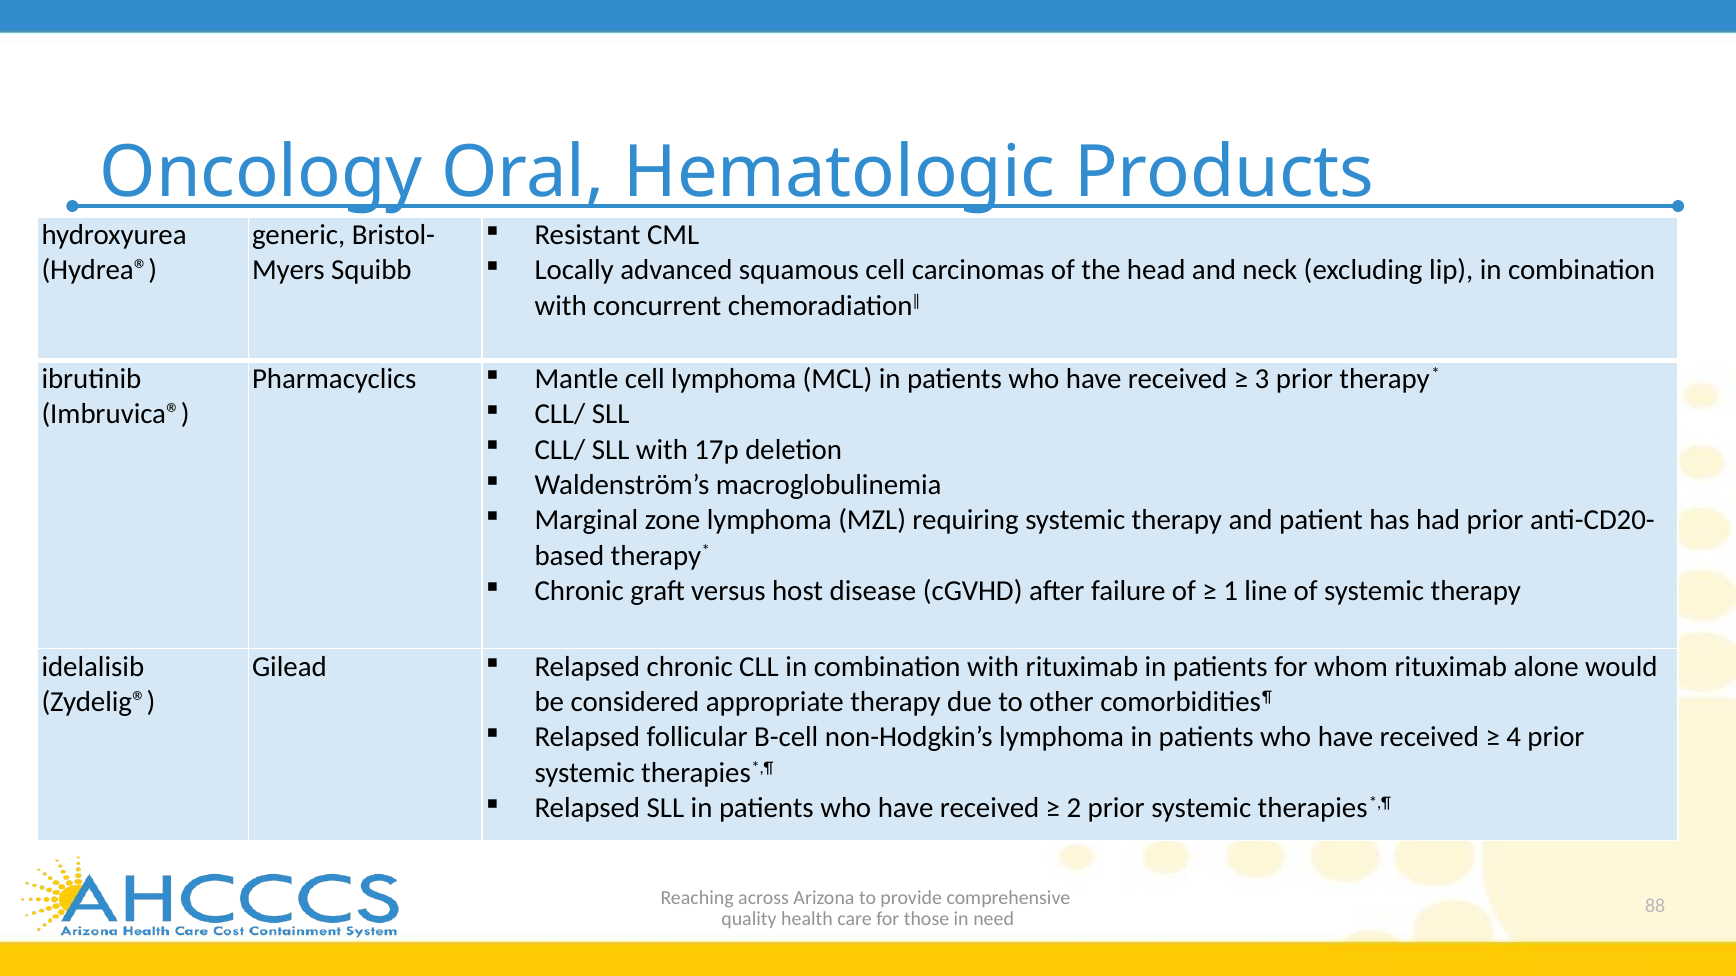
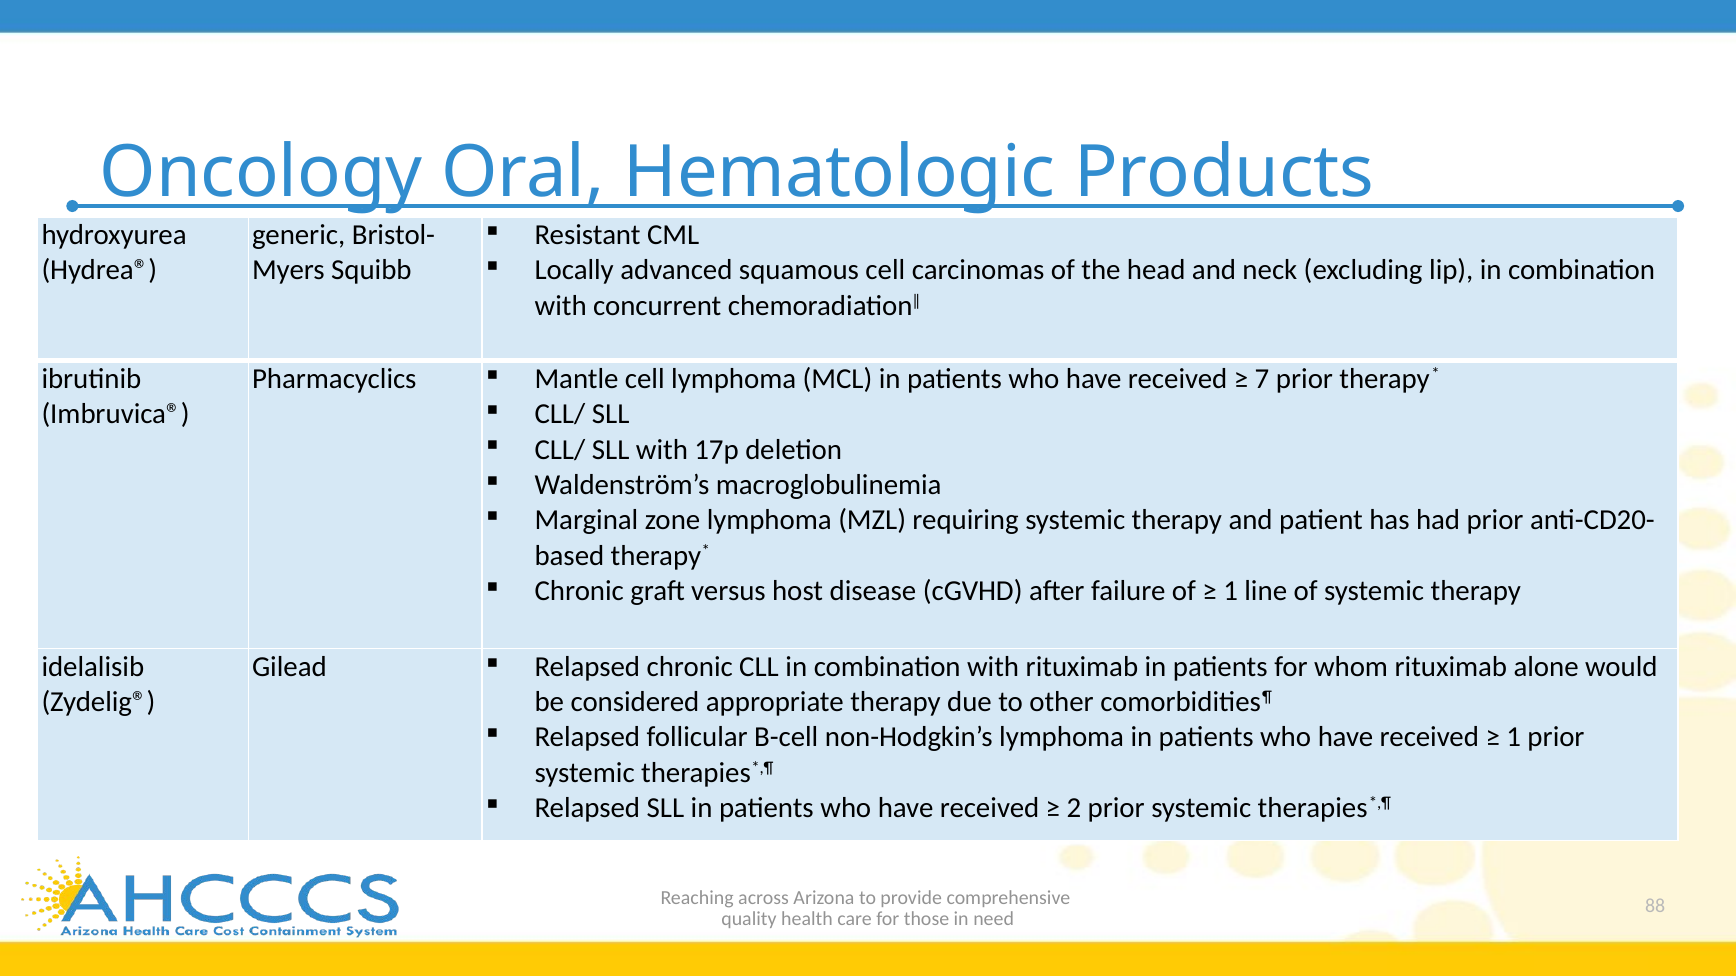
3: 3 -> 7 (1262, 379)
4: 4 -> 1 (1514, 738)
